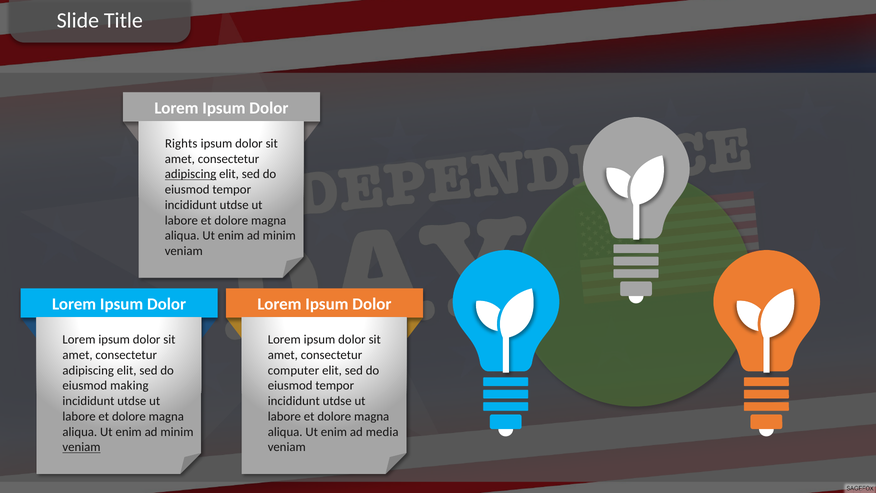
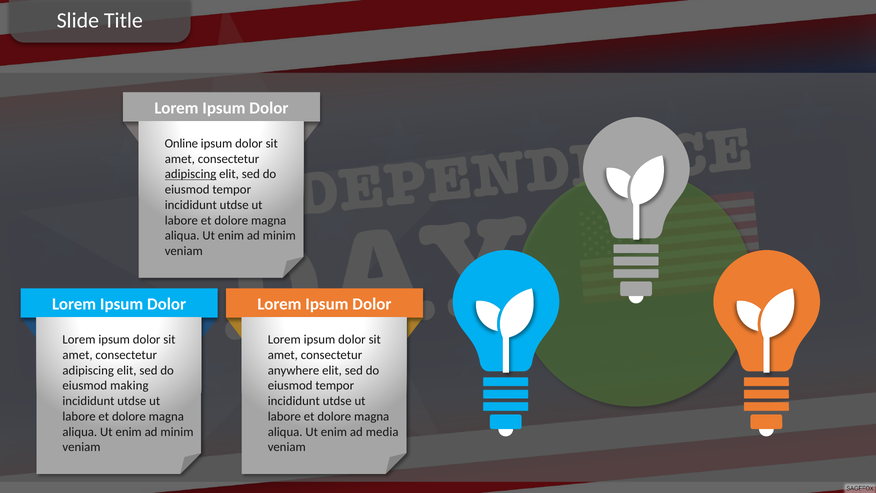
Rights: Rights -> Online (181, 144)
computer: computer -> anywhere (294, 370)
veniam underline: present -> none (81, 447)
